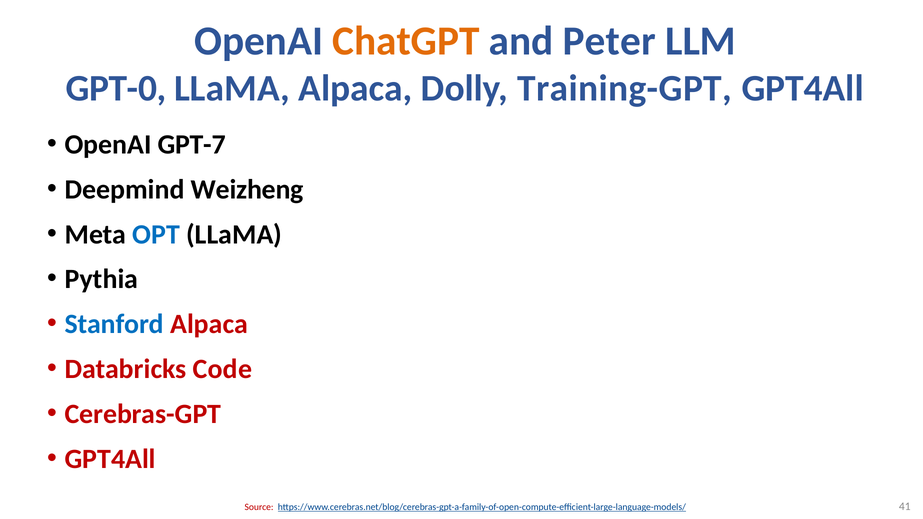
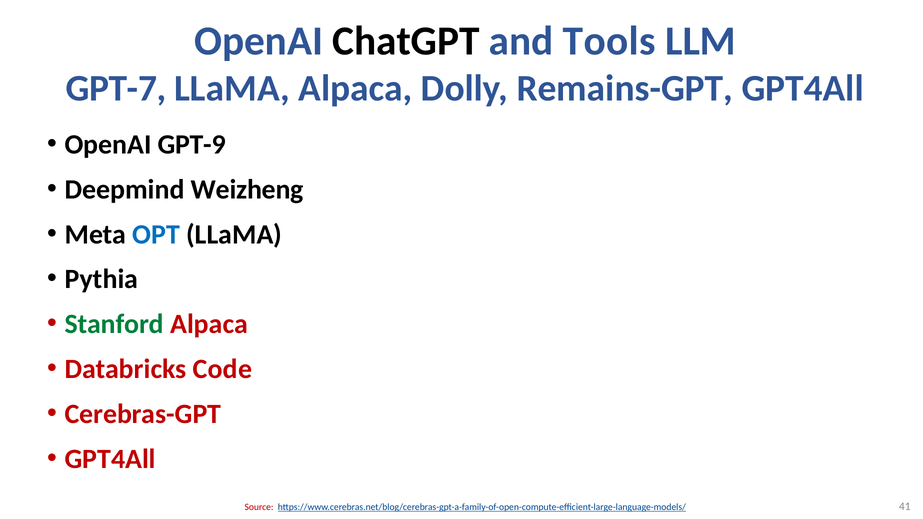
ChatGPT colour: orange -> black (406, 41)
Peter: Peter -> Tools (609, 41)
GPT-0: GPT-0 -> GPT-7 (116, 88)
Training-GPT: Training-GPT -> Remains-GPT (625, 88)
GPT-7: GPT-7 -> GPT-9 (192, 144)
Stanford colour: blue -> green (114, 324)
